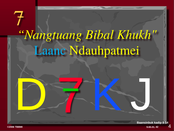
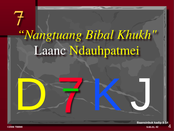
Laanc colour: light blue -> white (50, 50)
